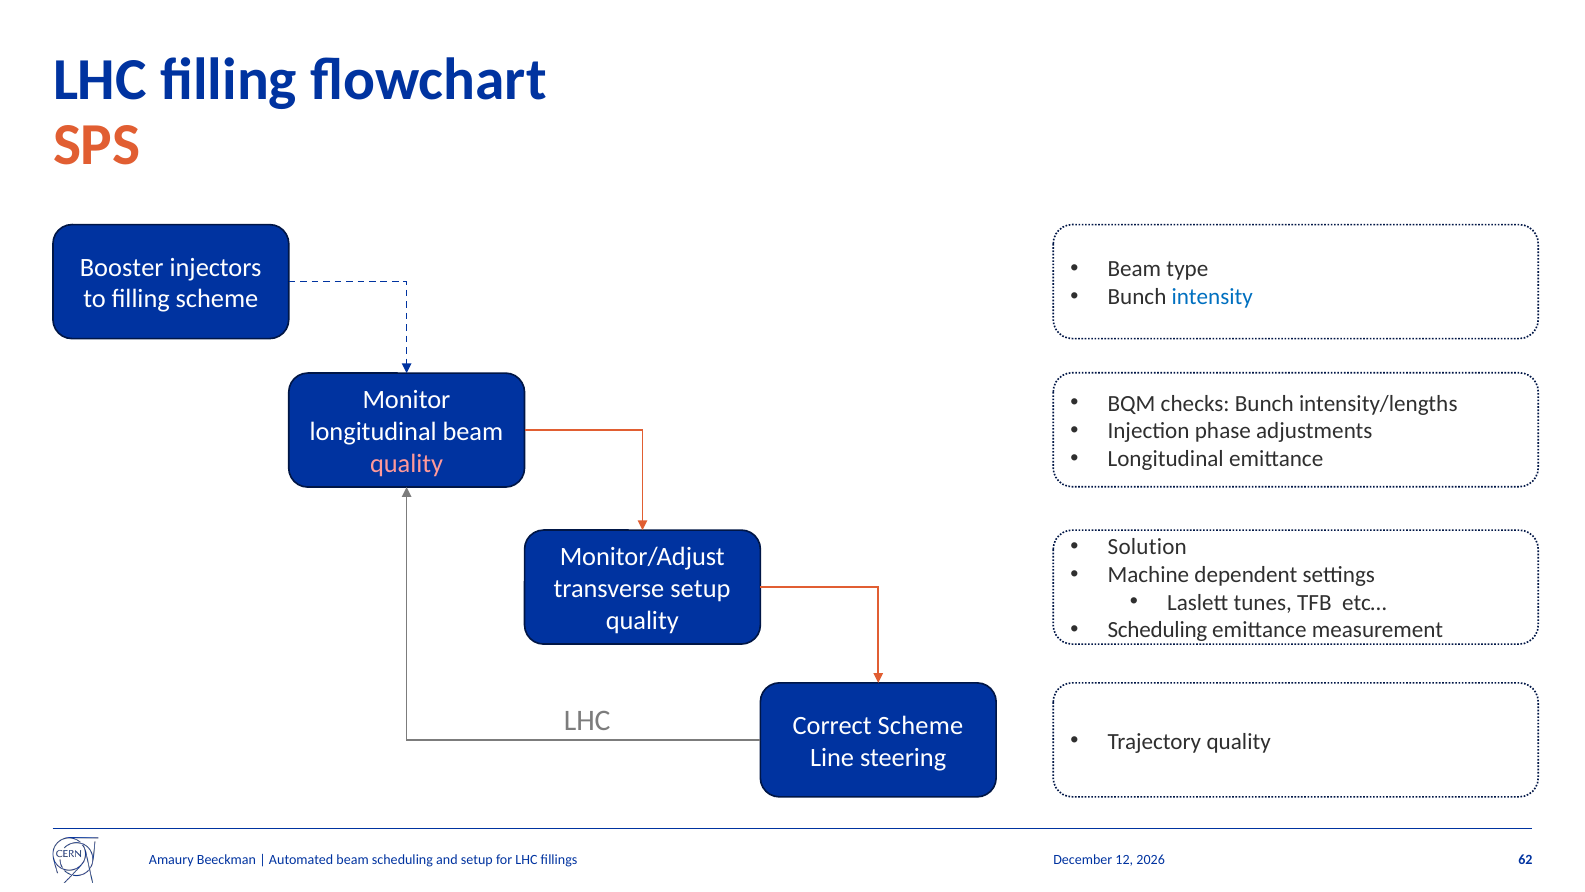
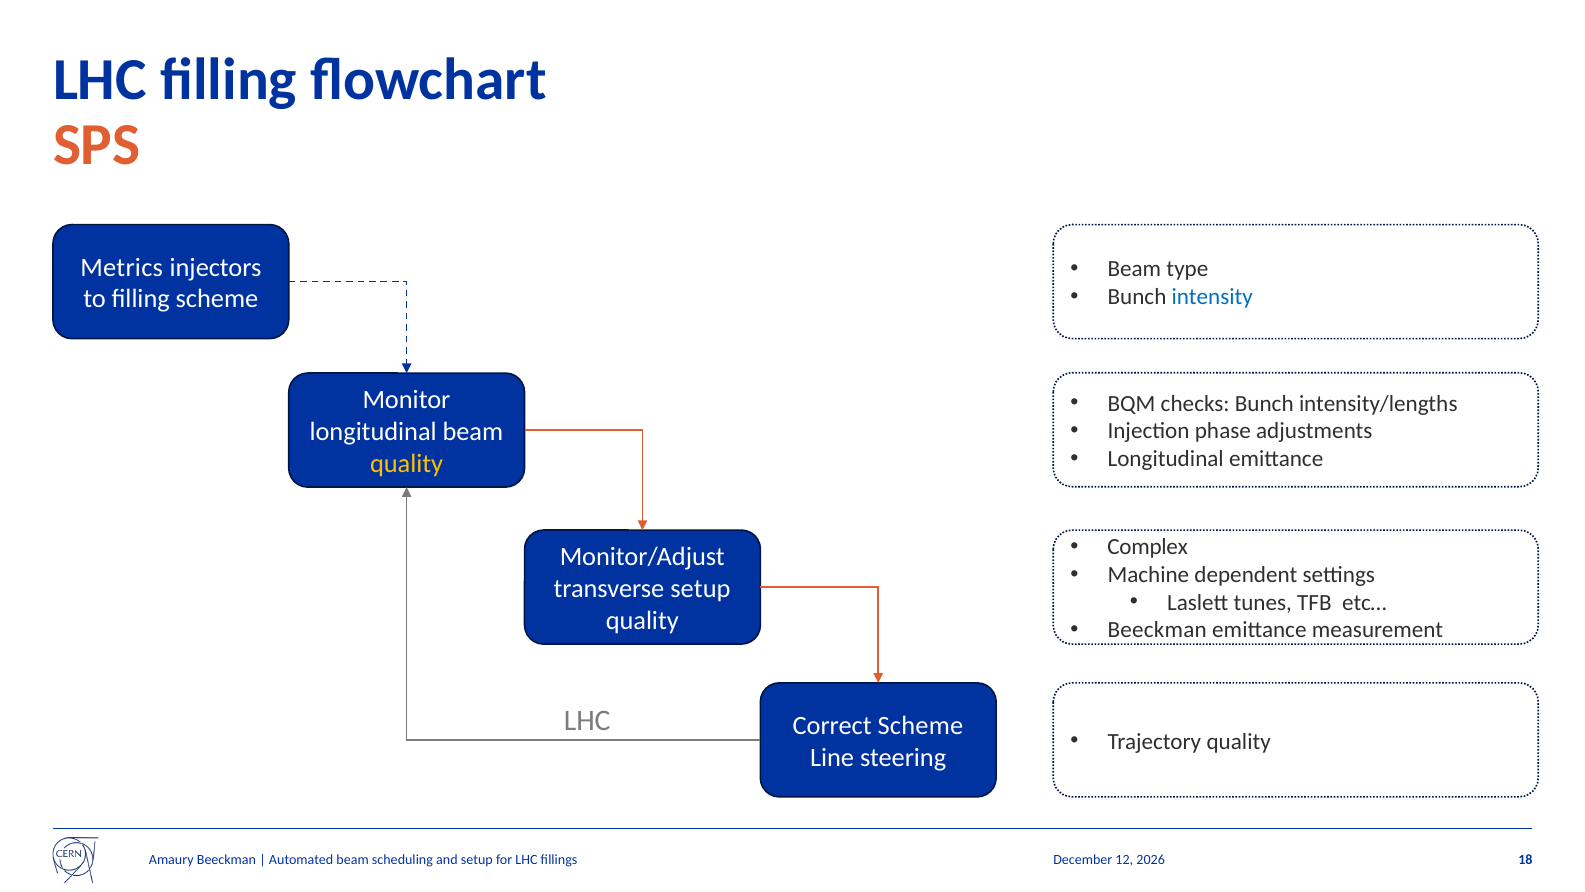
Booster: Booster -> Metrics (122, 267)
quality colour: pink -> yellow (407, 463)
Solution: Solution -> Complex (1148, 547)
Scheduling: Scheduling -> Beeckman (1157, 630)
62: 62 -> 18 (1526, 860)
